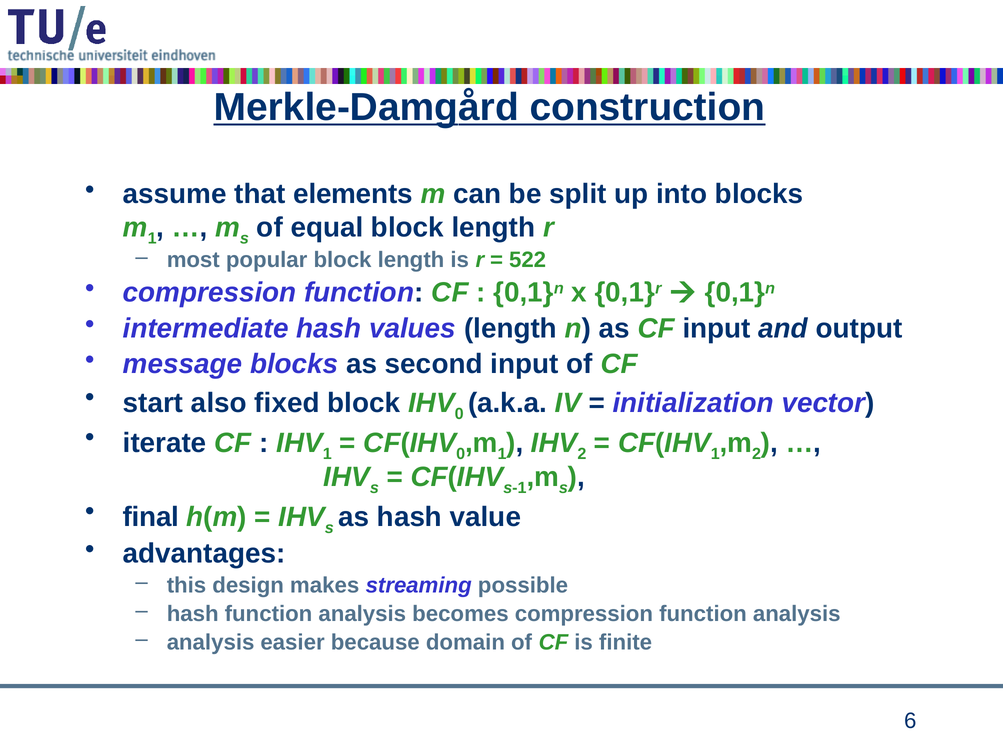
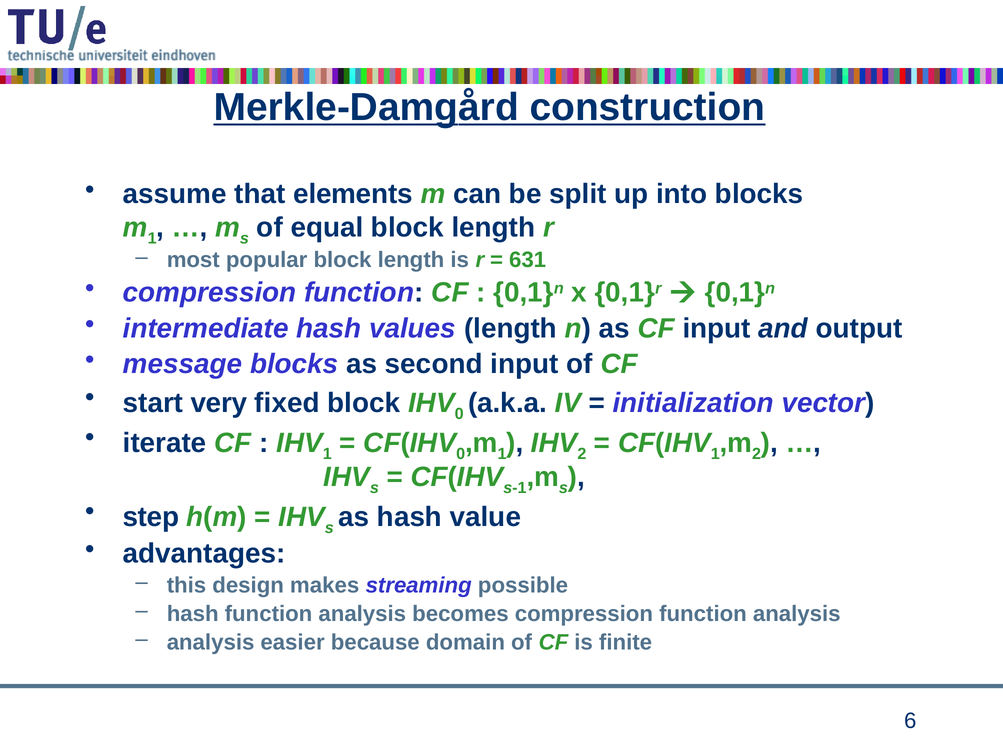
522: 522 -> 631 (528, 260)
also: also -> very (219, 403)
final: final -> step (151, 517)
